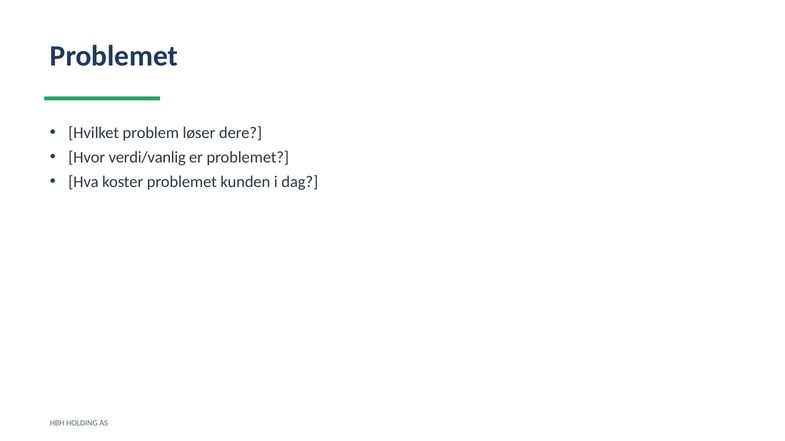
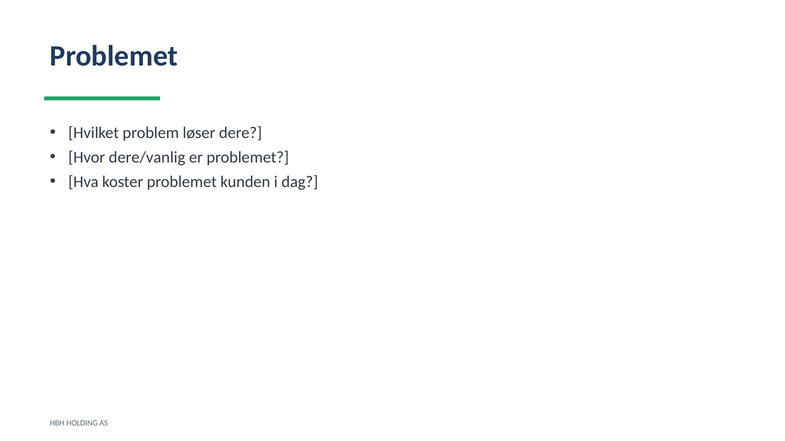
verdi/vanlig: verdi/vanlig -> dere/vanlig (147, 158)
